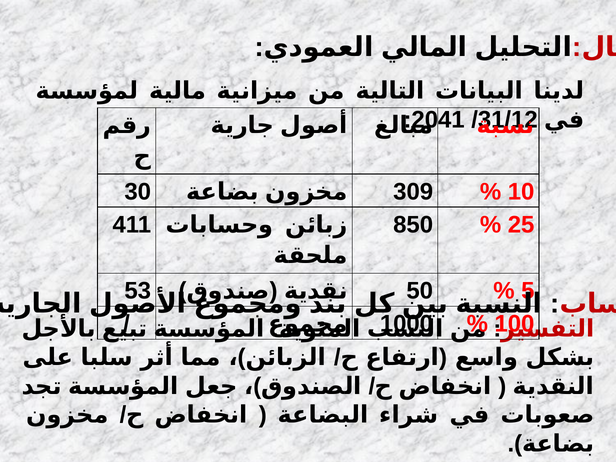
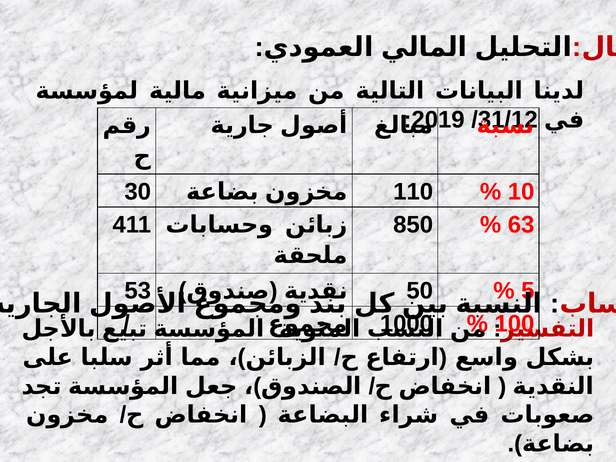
2041: 2041 -> 2019 (438, 120)
309: 309 -> 110 (413, 192)
25: 25 -> 63 (521, 225)
